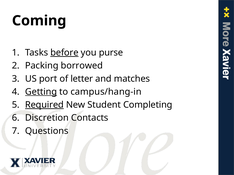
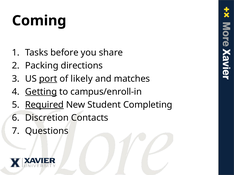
before underline: present -> none (64, 53)
purse: purse -> share (111, 53)
borrowed: borrowed -> directions (82, 66)
port underline: none -> present (48, 79)
letter: letter -> likely (82, 79)
campus/hang-in: campus/hang-in -> campus/enroll-in (106, 92)
